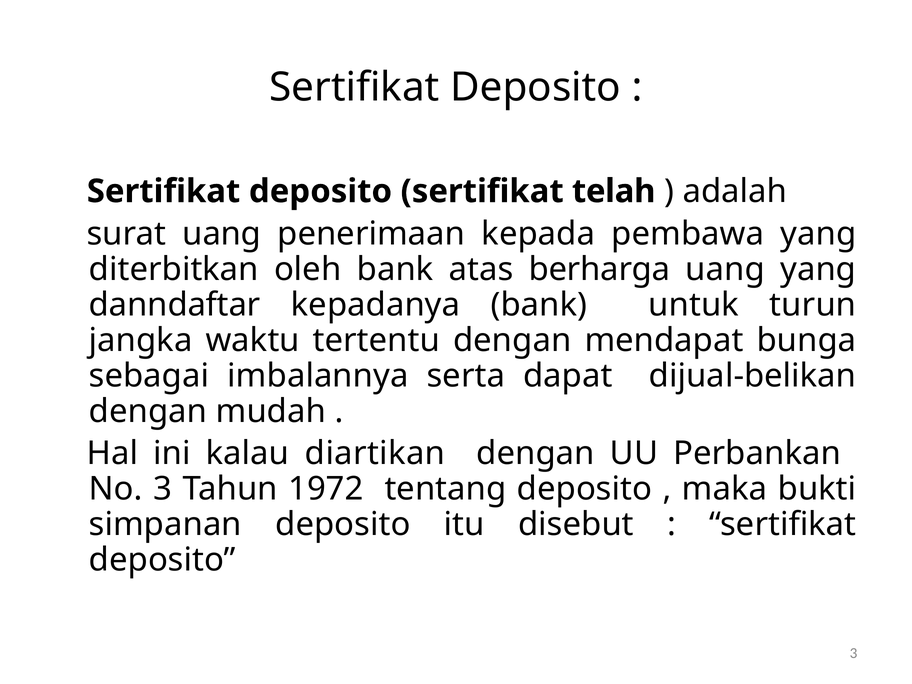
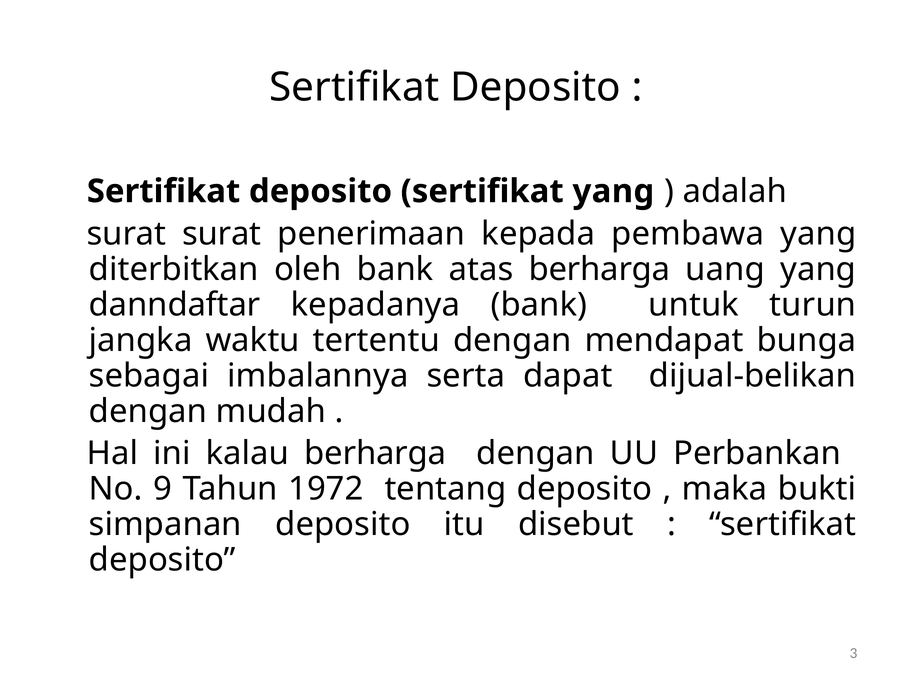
sertifikat telah: telah -> yang (613, 191)
surat uang: uang -> surat (222, 234)
kalau diartikan: diartikan -> berharga (375, 453)
No 3: 3 -> 9 (163, 489)
